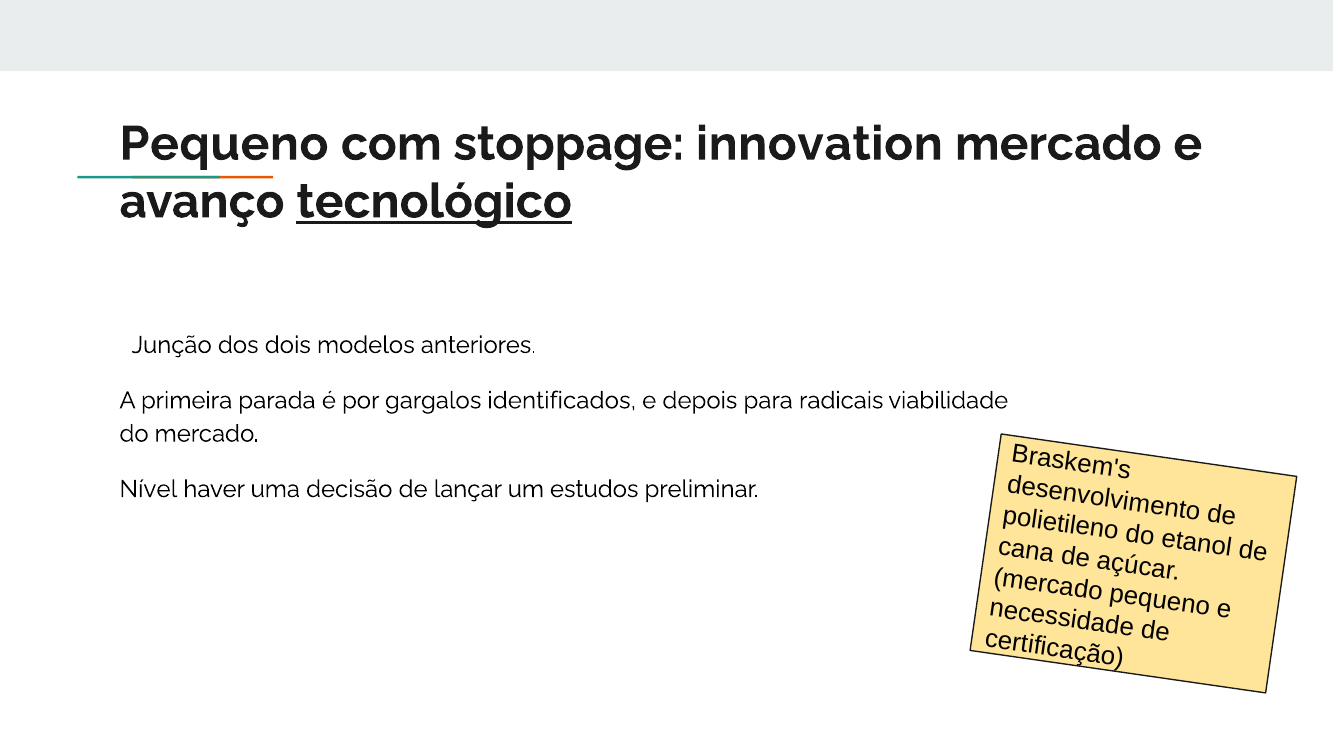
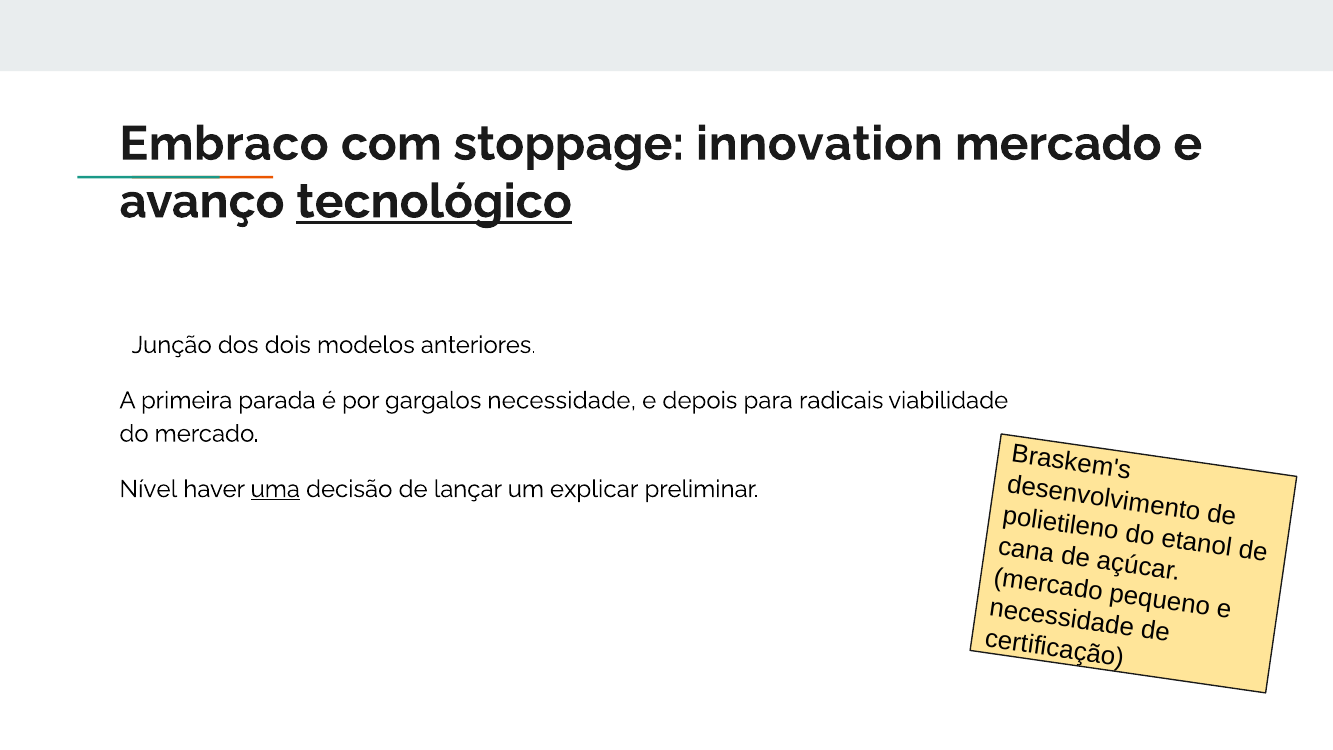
Pequeno: Pequeno -> Embraco (224, 144)
gargalos identificados: identificados -> necessidade (562, 400)
uma underline: none -> present (275, 489)
estudos: estudos -> explicar (594, 489)
